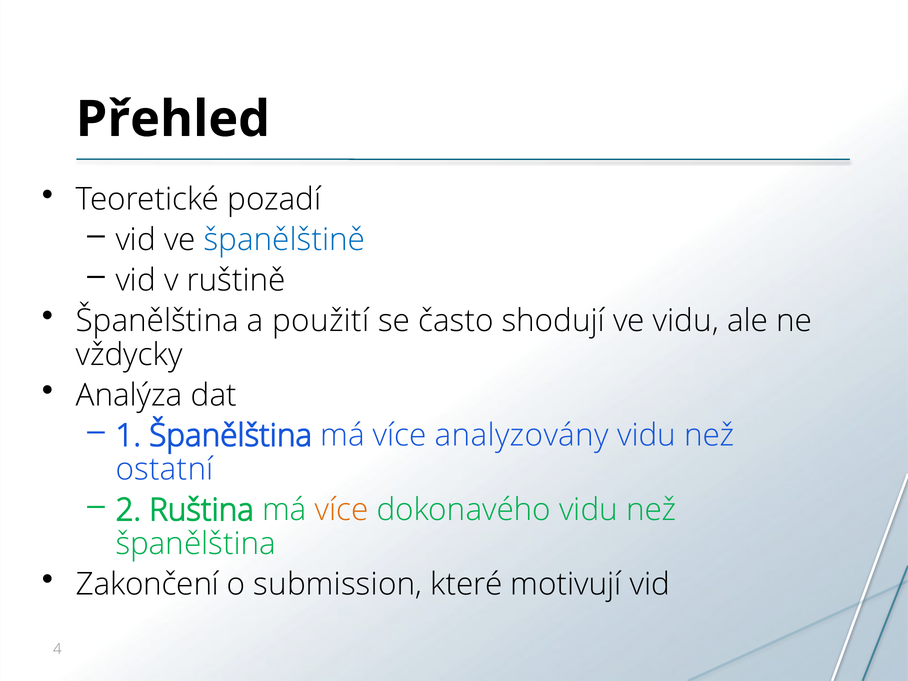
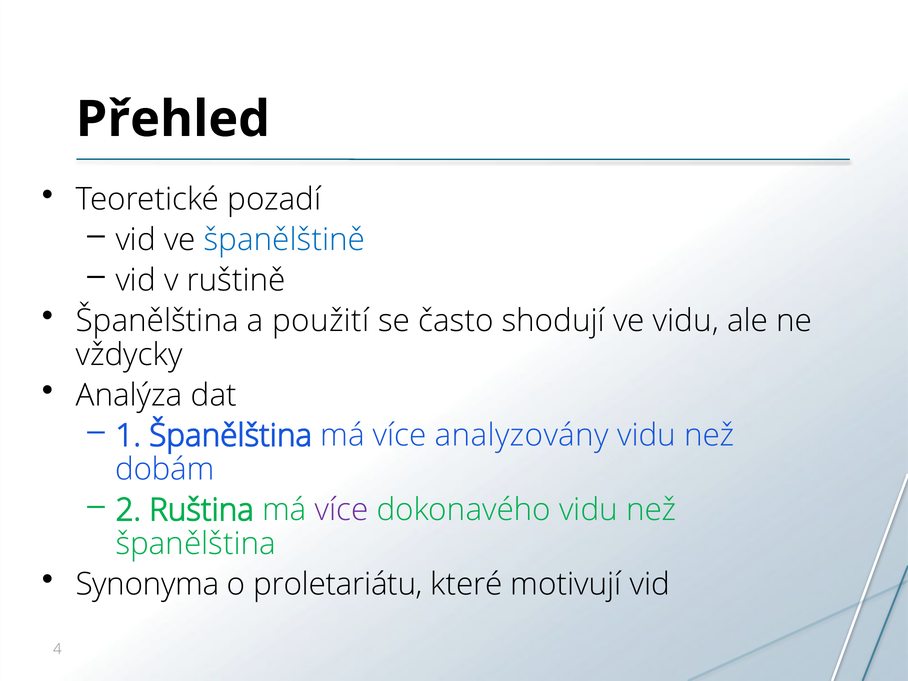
ostatní: ostatní -> dobám (165, 470)
více colour: orange -> purple (342, 510)
Zakončení: Zakončení -> Synonyma (147, 584)
submission: submission -> proletariátu (338, 584)
